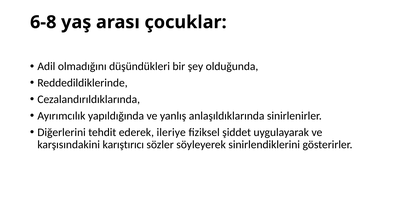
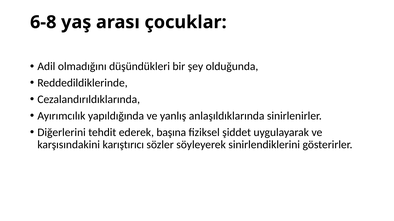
ileriye: ileriye -> başına (171, 133)
